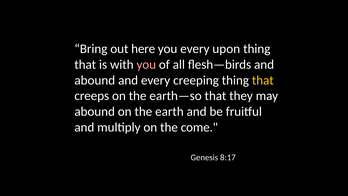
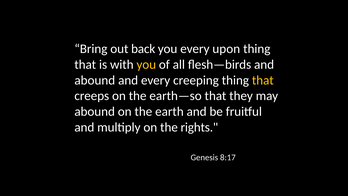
here: here -> back (143, 49)
you colour: pink -> yellow (146, 64)
come: come -> rights (199, 127)
